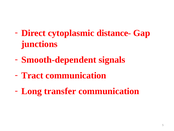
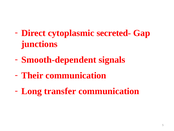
distance-: distance- -> secreted- (114, 33)
Tract: Tract -> Their (32, 75)
